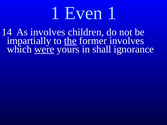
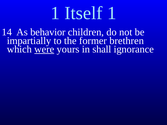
Even: Even -> Itself (83, 13)
As involves: involves -> behavior (48, 32)
the underline: present -> none (70, 41)
former involves: involves -> brethren (127, 41)
